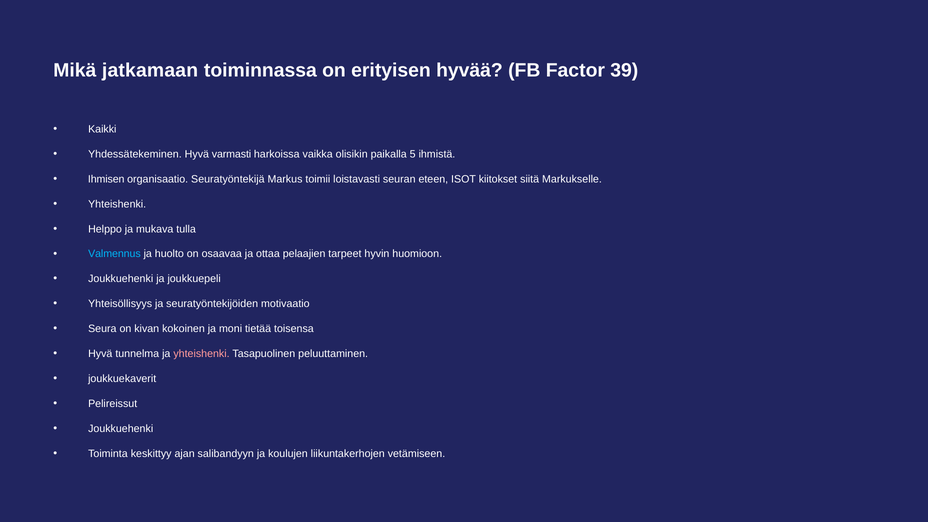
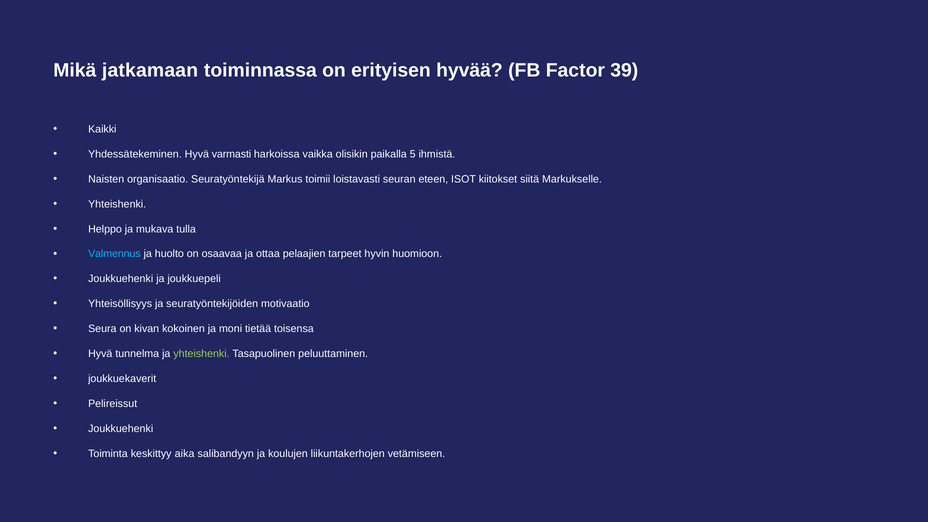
Ihmisen: Ihmisen -> Naisten (106, 179)
yhteishenki colour: pink -> light green (202, 354)
ajan: ajan -> aika (185, 454)
